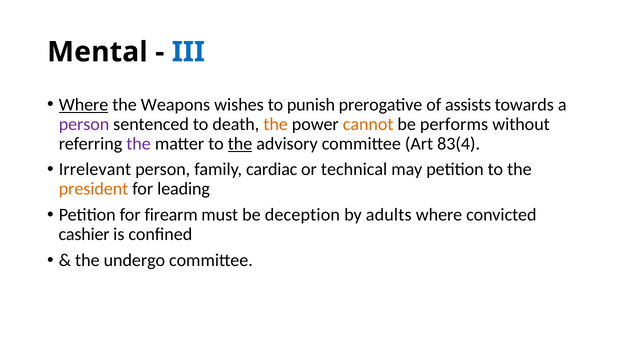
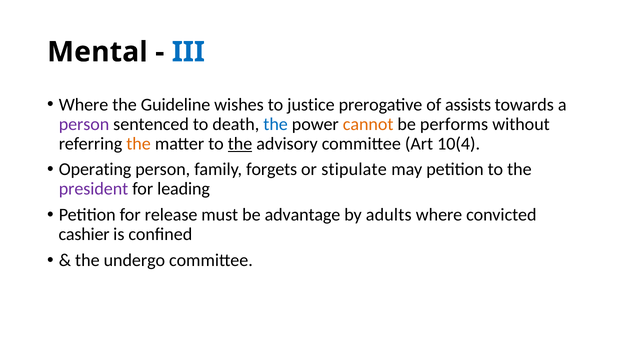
Where underline: present -> none (84, 105)
Weapons: Weapons -> Guideline (176, 105)
punish: punish -> justice (311, 105)
the colour: orange -> blue (276, 124)
the colour: purple -> orange (139, 144)
83(4: 83(4 -> 10(4 (459, 144)
Irrelevant: Irrelevant -> Operating (95, 170)
cardiac: cardiac -> forgets (272, 170)
technical: technical -> stipulate (354, 170)
president colour: orange -> purple (94, 189)
firearm: firearm -> release (171, 215)
deception: deception -> advantage (303, 215)
